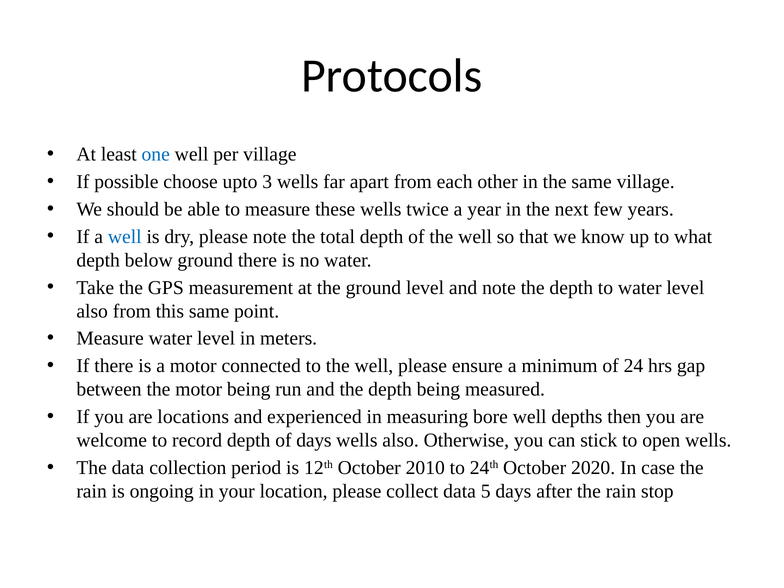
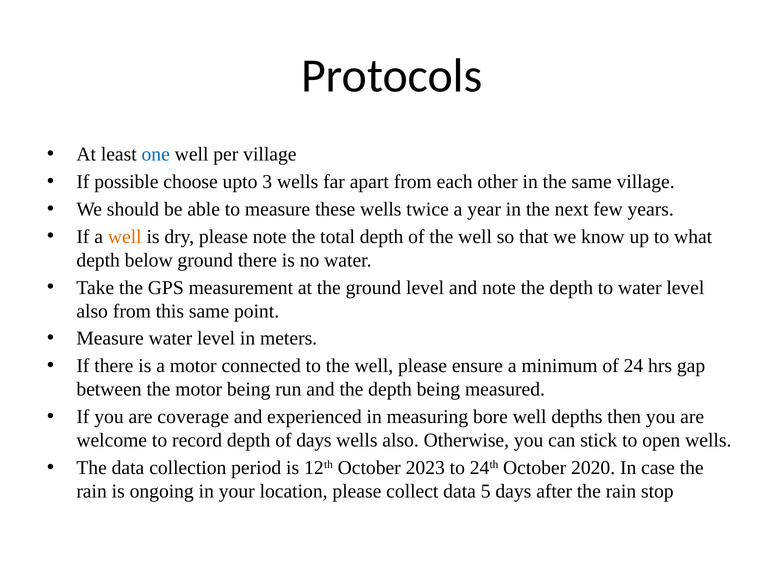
well colour: blue -> orange (125, 237)
locations: locations -> coverage (193, 417)
2010: 2010 -> 2023 (425, 468)
